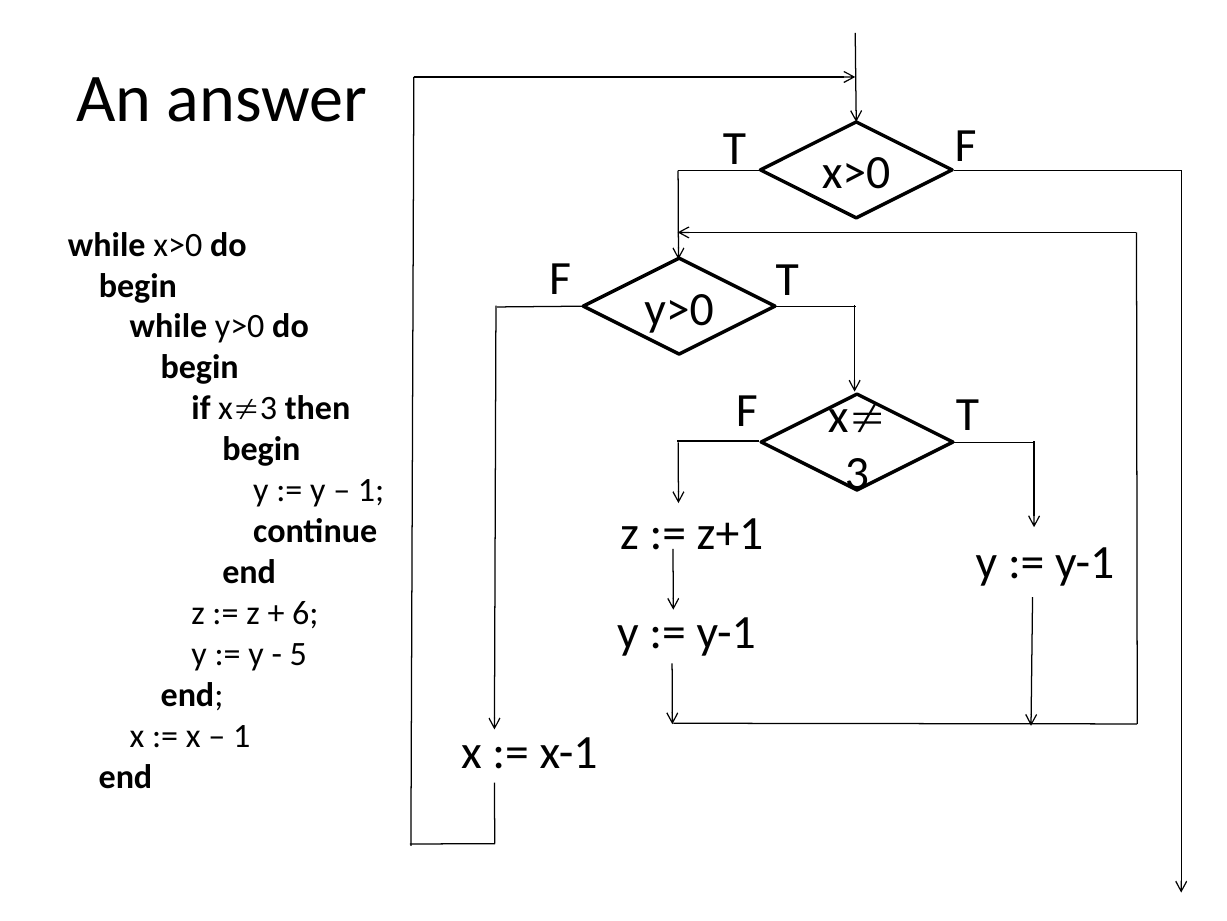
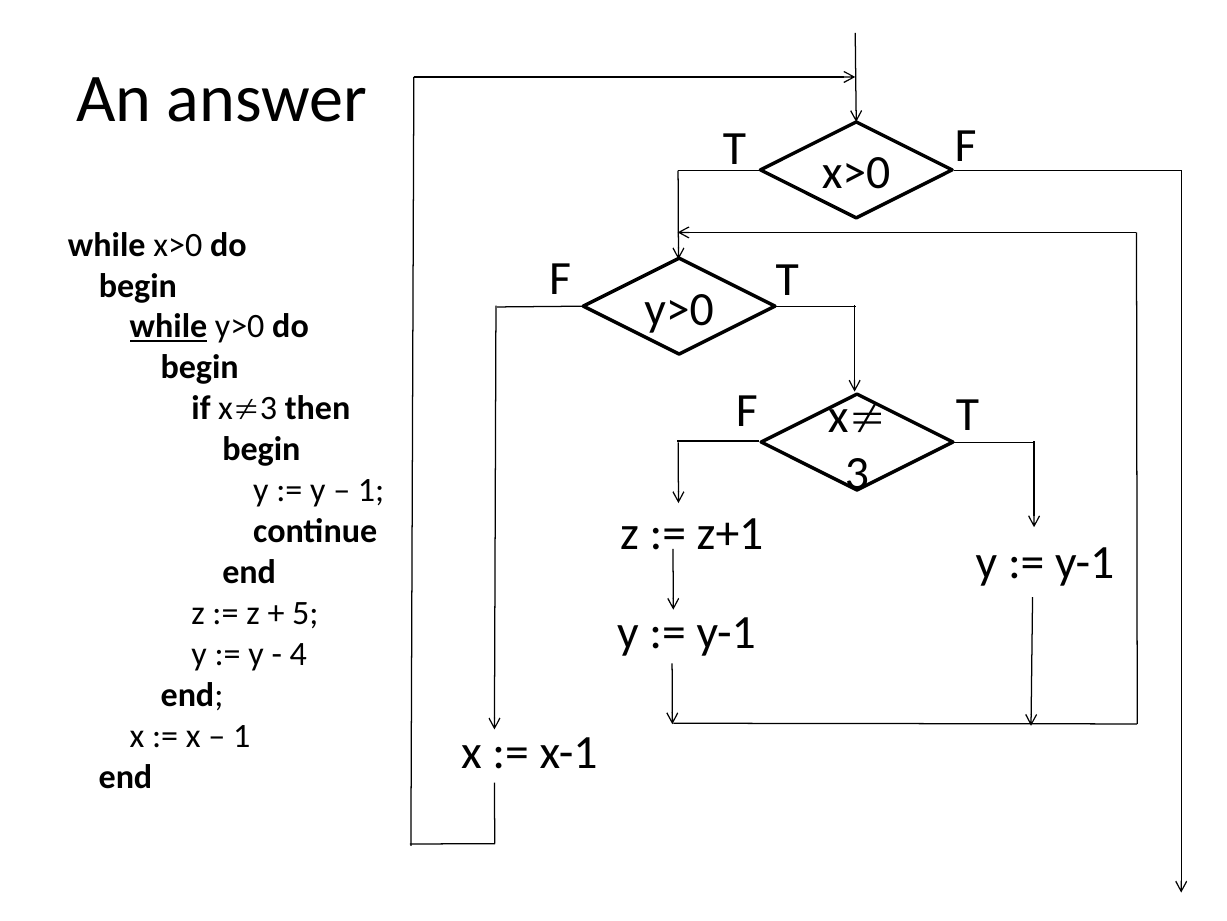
while underline: none -> present (168, 326)
6: 6 -> 5 (305, 613)
5: 5 -> 4 (298, 654)
